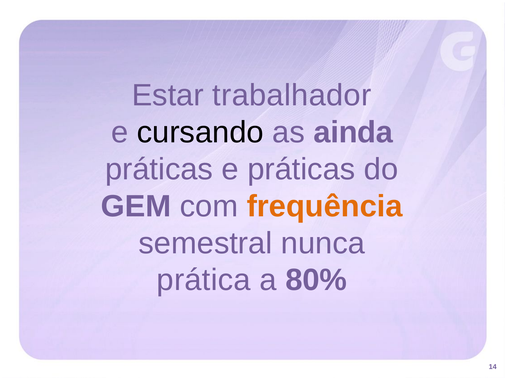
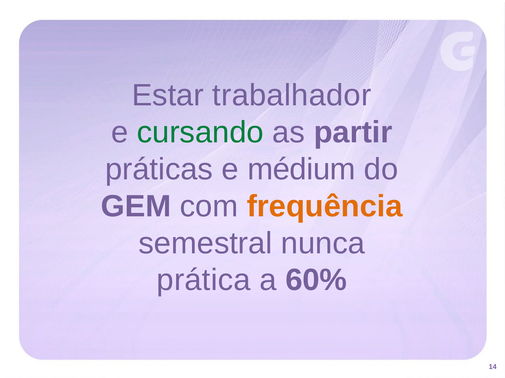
cursando colour: black -> green (200, 133)
ainda: ainda -> partir (353, 133)
e práticas: práticas -> médium (301, 170)
80%: 80% -> 60% (316, 281)
